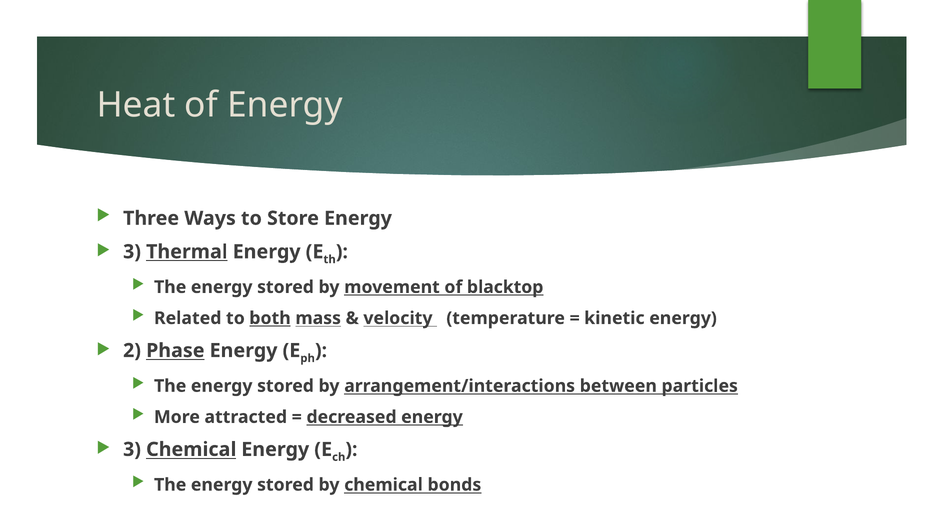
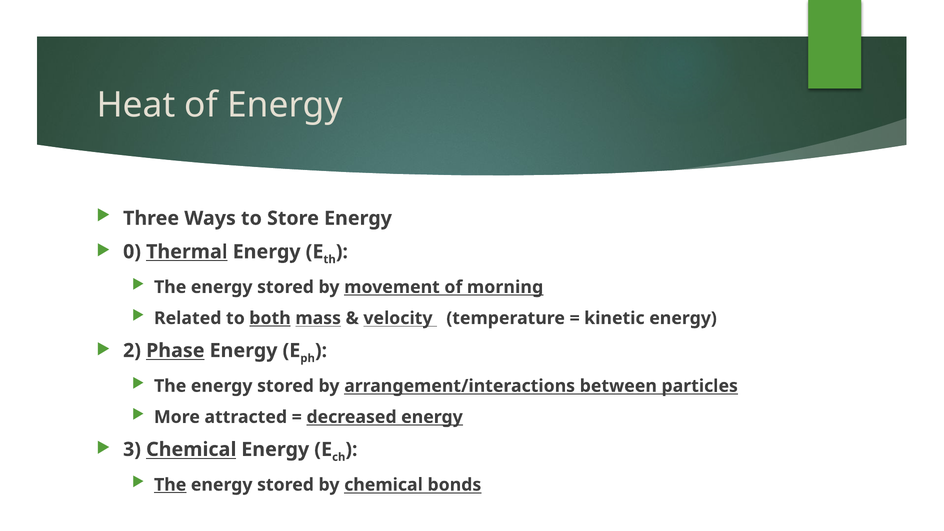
3: 3 -> 0 (132, 252)
blacktop: blacktop -> morning (505, 287)
The underline: none -> present (170, 485)
